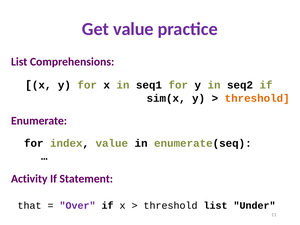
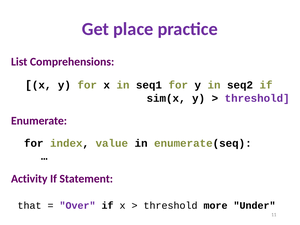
Get value: value -> place (133, 29)
threshold colour: orange -> purple (257, 98)
threshold list: list -> more (216, 205)
